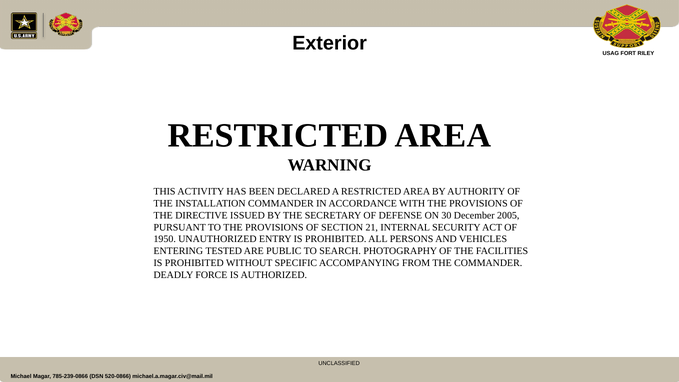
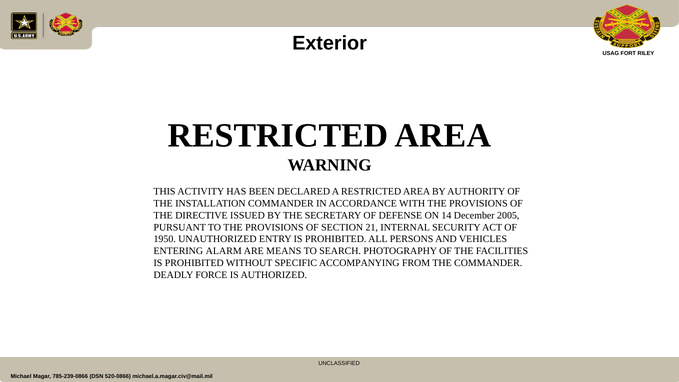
30: 30 -> 14 (446, 215)
TESTED: TESTED -> ALARM (224, 251)
PUBLIC: PUBLIC -> MEANS (284, 251)
